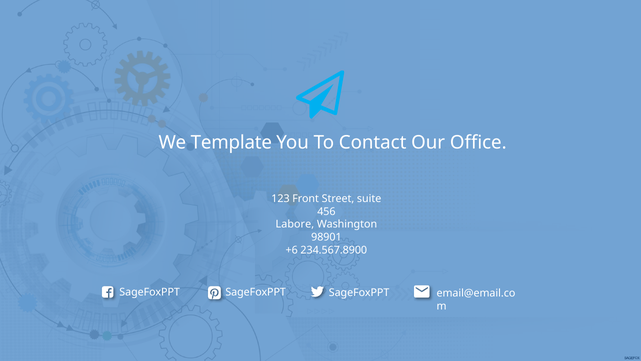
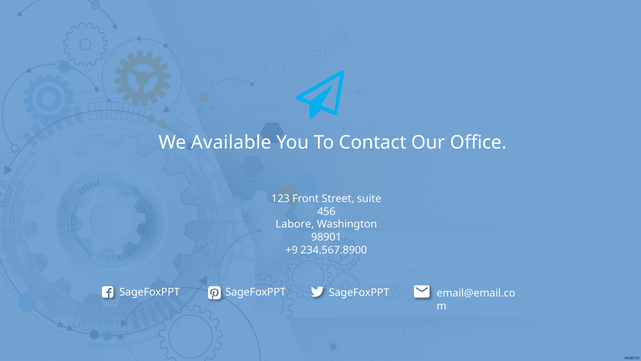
Template: Template -> Available (231, 142)
+6: +6 -> +9 (292, 250)
